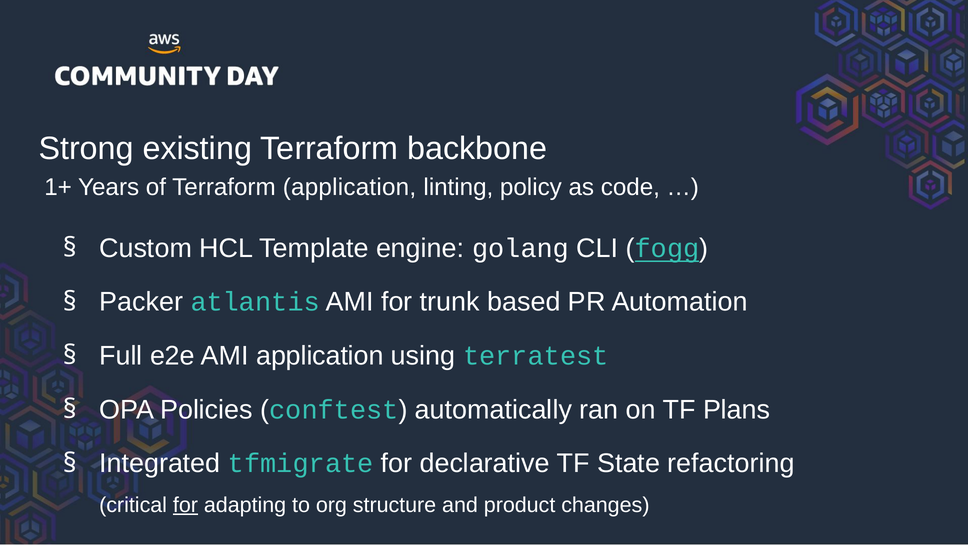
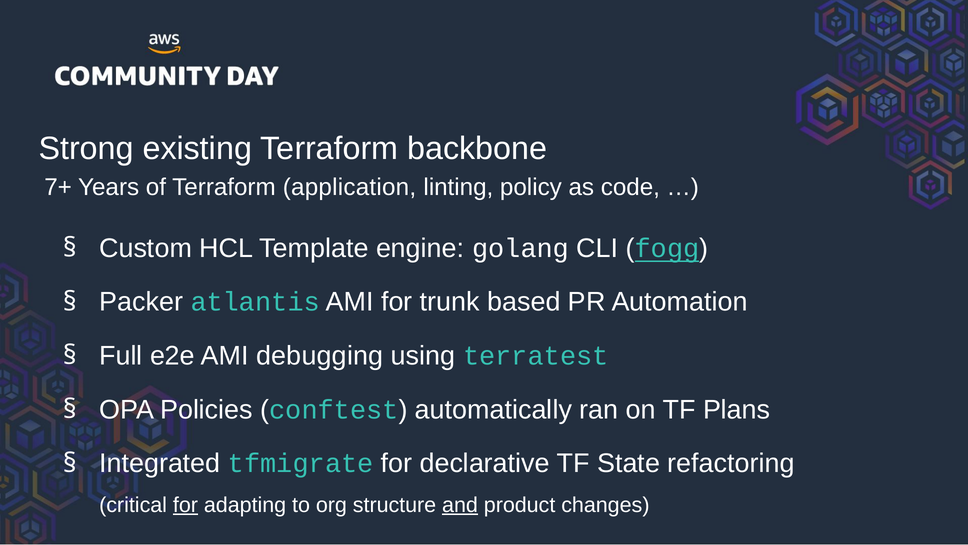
1+: 1+ -> 7+ (58, 187)
AMI application: application -> debugging (320, 356)
and underline: none -> present (460, 505)
